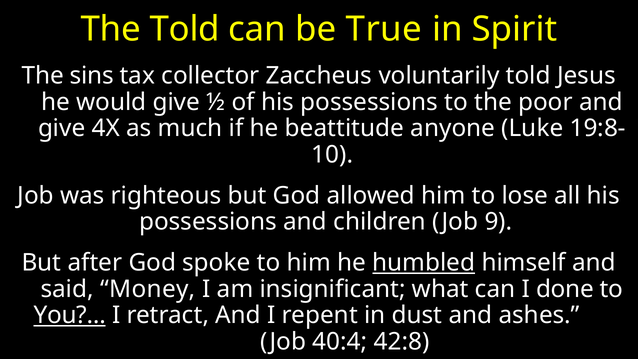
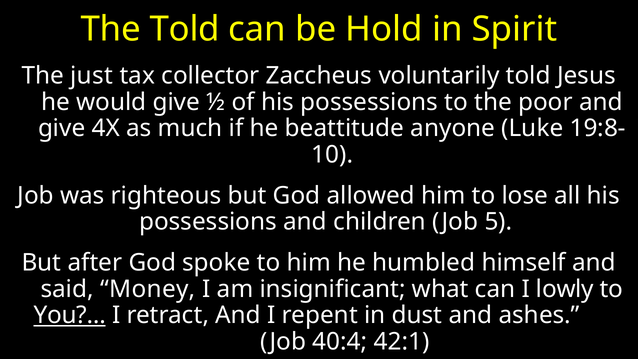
True: True -> Hold (384, 29)
sins: sins -> just (92, 76)
9: 9 -> 5 (498, 222)
humbled underline: present -> none (424, 263)
done: done -> lowly (565, 289)
42:8: 42:8 -> 42:1 (402, 341)
